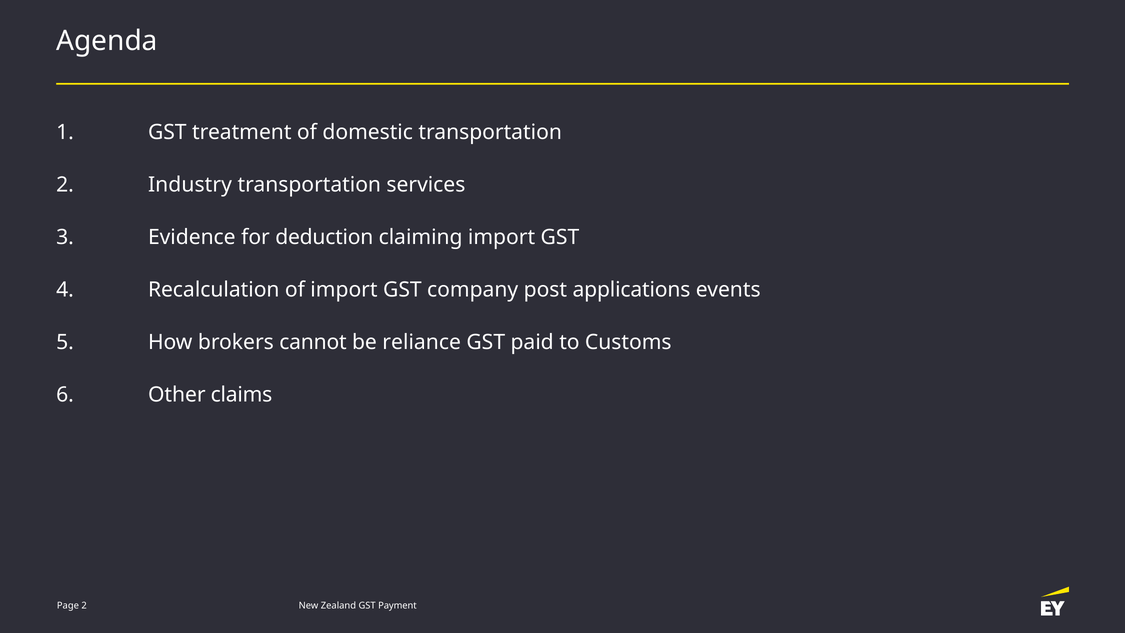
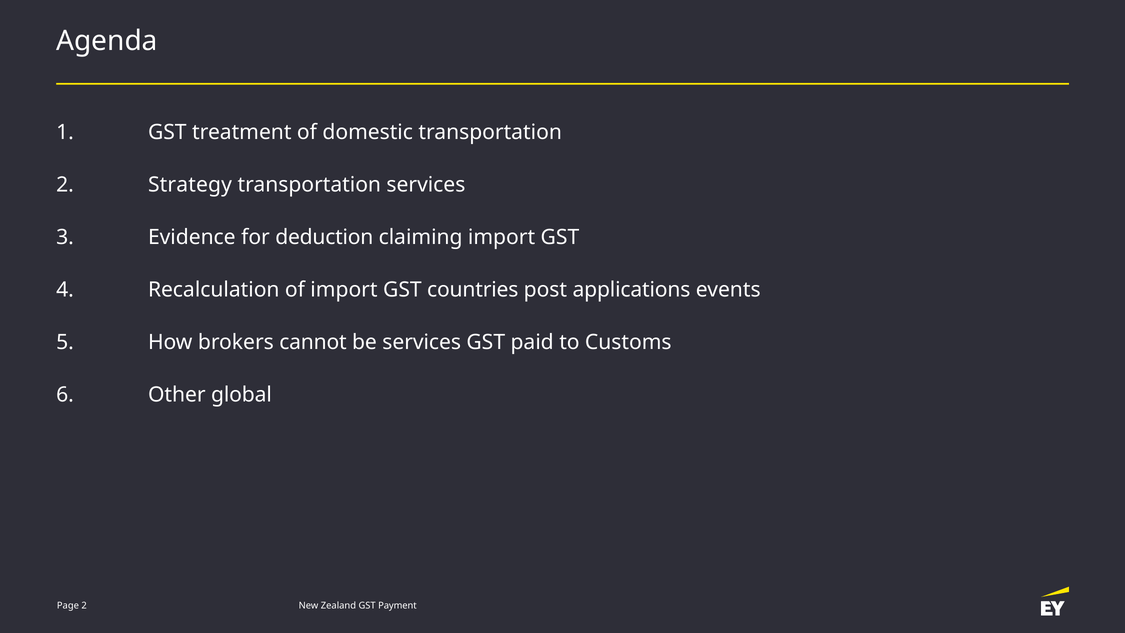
Industry: Industry -> Strategy (190, 185)
company: company -> countries (473, 290)
be reliance: reliance -> services (422, 342)
claims: claims -> global (241, 395)
